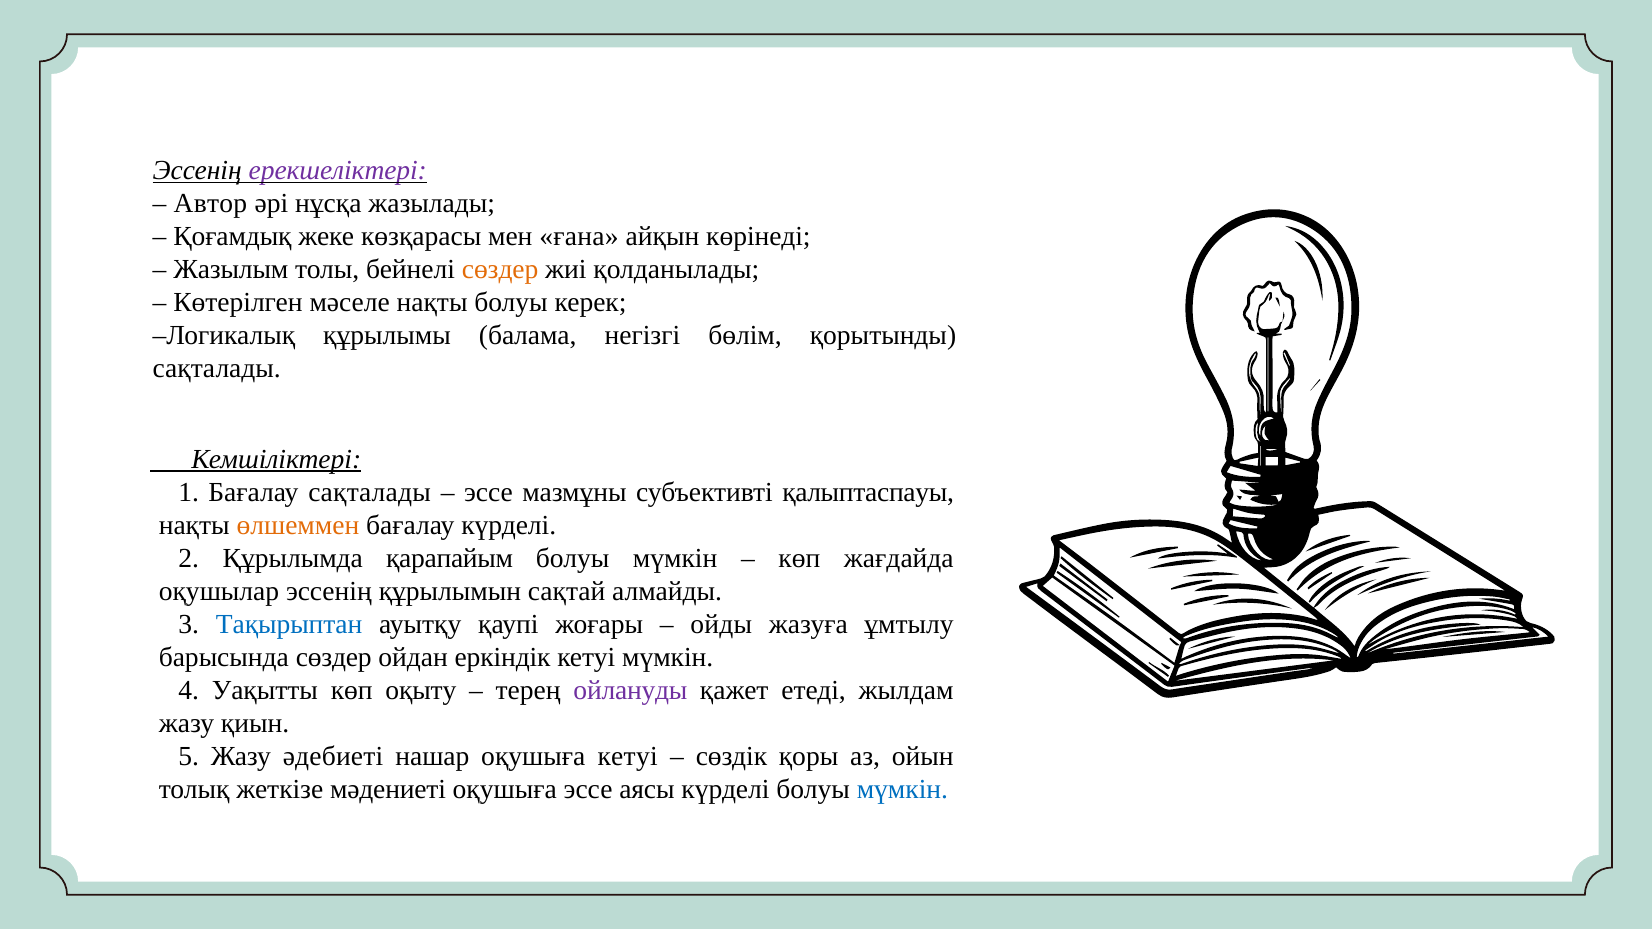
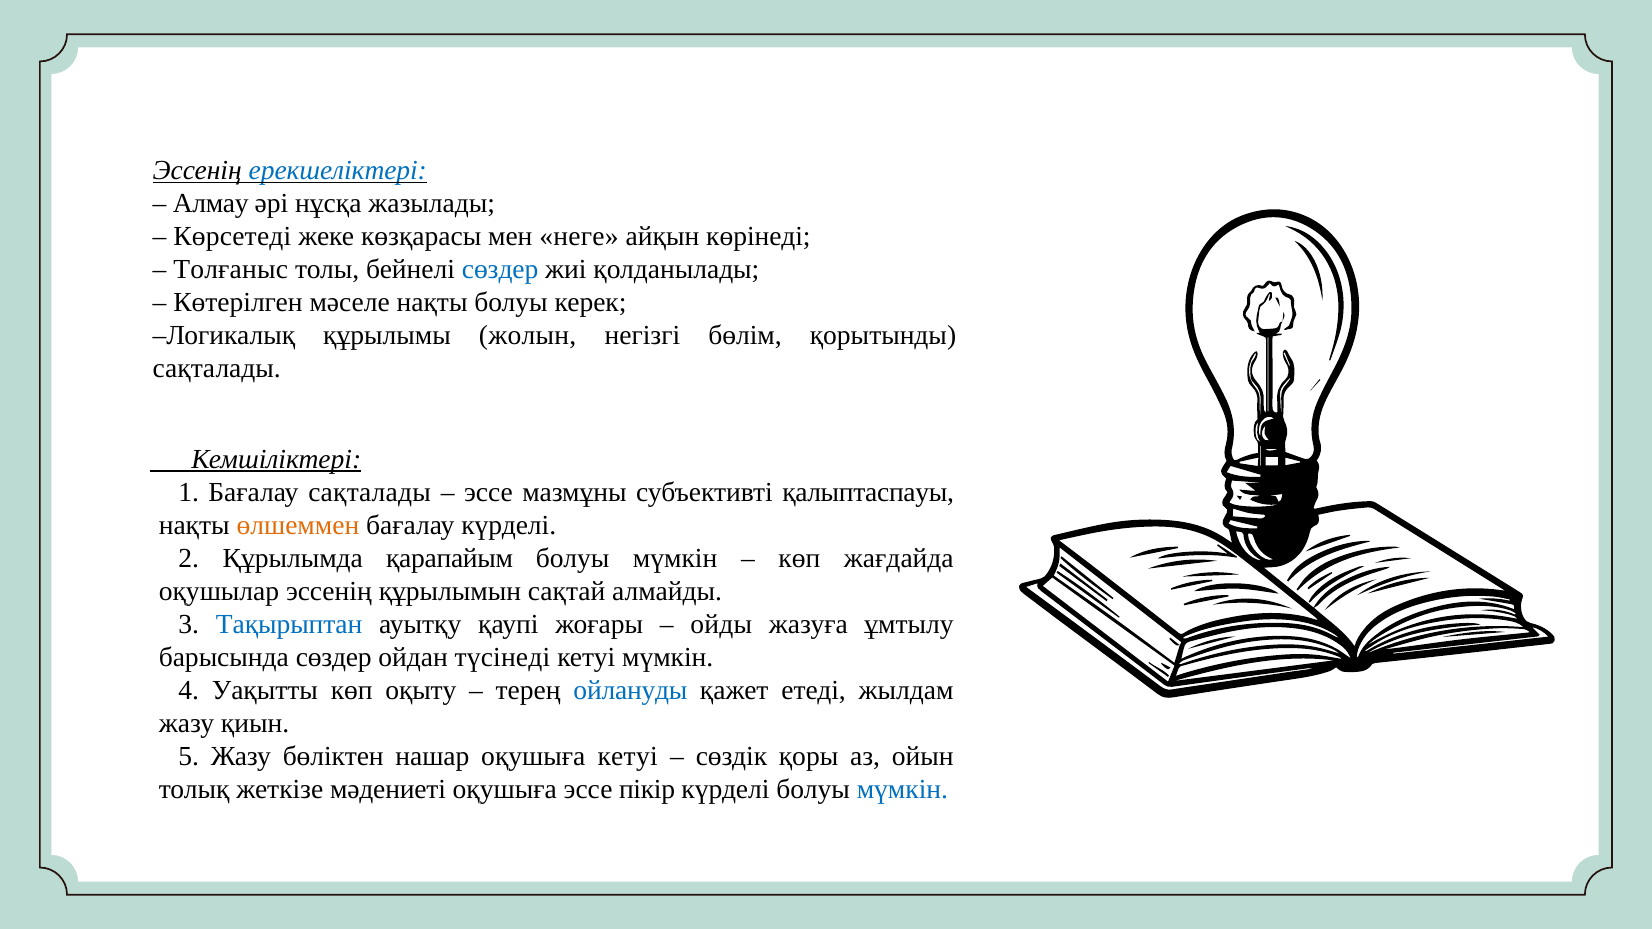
ерекшеліктері colour: purple -> blue (338, 170)
Автор: Автор -> Алмау (211, 204)
Қоғамдық: Қоғамдық -> Көрсетеді (232, 237)
ғана: ғана -> неге (579, 237)
Жазылым: Жазылым -> Толғаныс (231, 270)
сөздер colour: orange -> blue (500, 270)
балама: балама -> жолын (528, 336)
еркіндік: еркіндік -> түсінеді (502, 657)
ойлануды colour: purple -> blue (630, 690)
әдебиеті: әдебиеті -> бөліктен (333, 757)
аясы: аясы -> пікір (647, 790)
